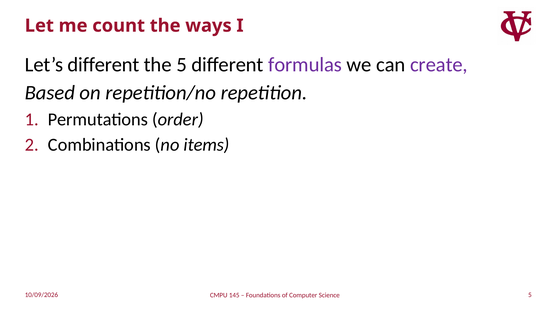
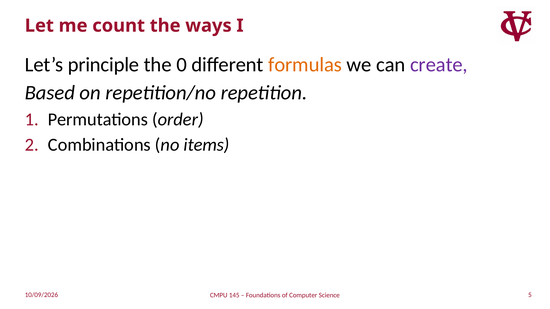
Let’s different: different -> principle (103, 65)
the 5: 5 -> 0 (182, 65)
formulas colour: purple -> orange (305, 65)
